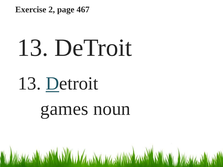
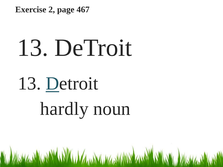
games: games -> hardly (64, 109)
